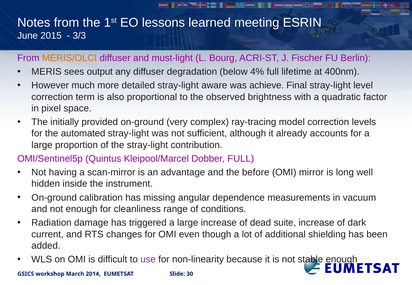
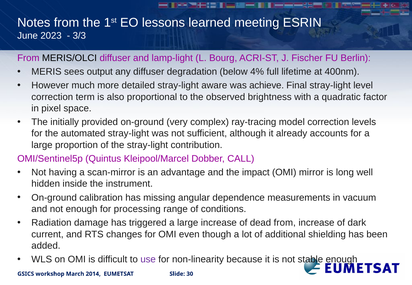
2015: 2015 -> 2023 (51, 36)
MERIS/OLCI colour: orange -> black (69, 58)
must-light: must-light -> lamp-light (172, 58)
Dobber FULL: FULL -> CALL (241, 159)
before: before -> impact (256, 173)
cleanliness: cleanliness -> processing (137, 209)
dead suite: suite -> from (285, 223)
